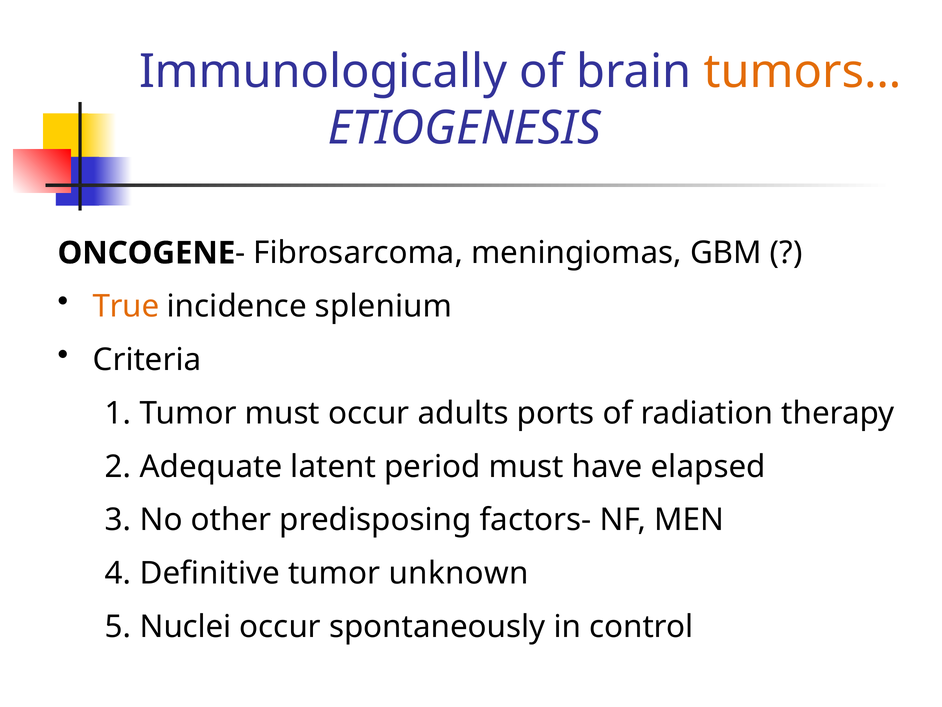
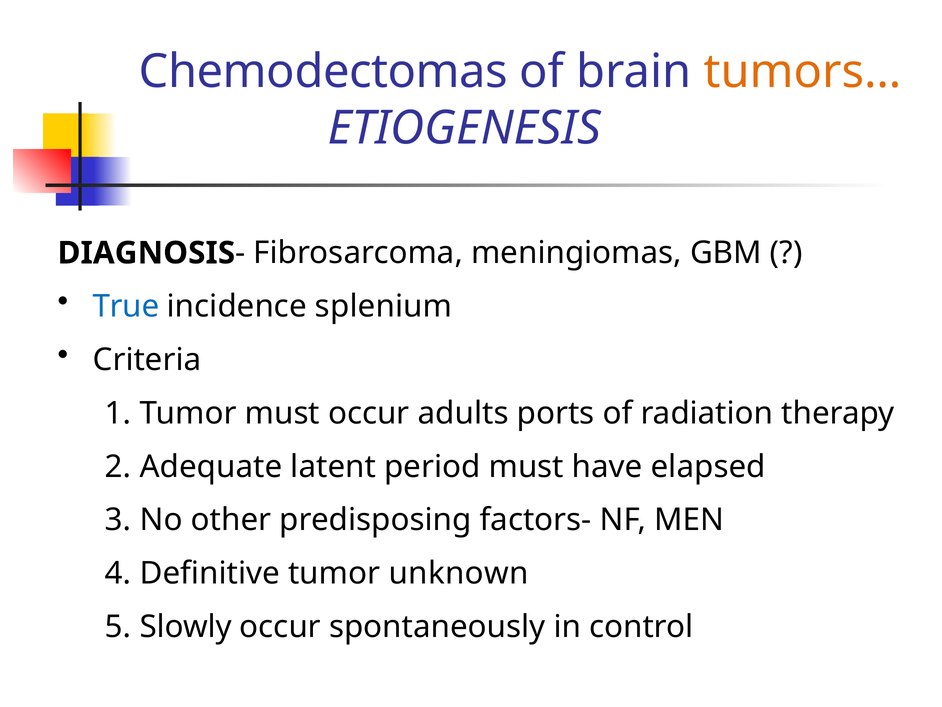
Immunologically: Immunologically -> Chemodectomas (323, 72)
ONCOGENE: ONCOGENE -> DIAGNOSIS (146, 253)
True colour: orange -> blue (126, 306)
Nuclei: Nuclei -> Slowly (186, 626)
